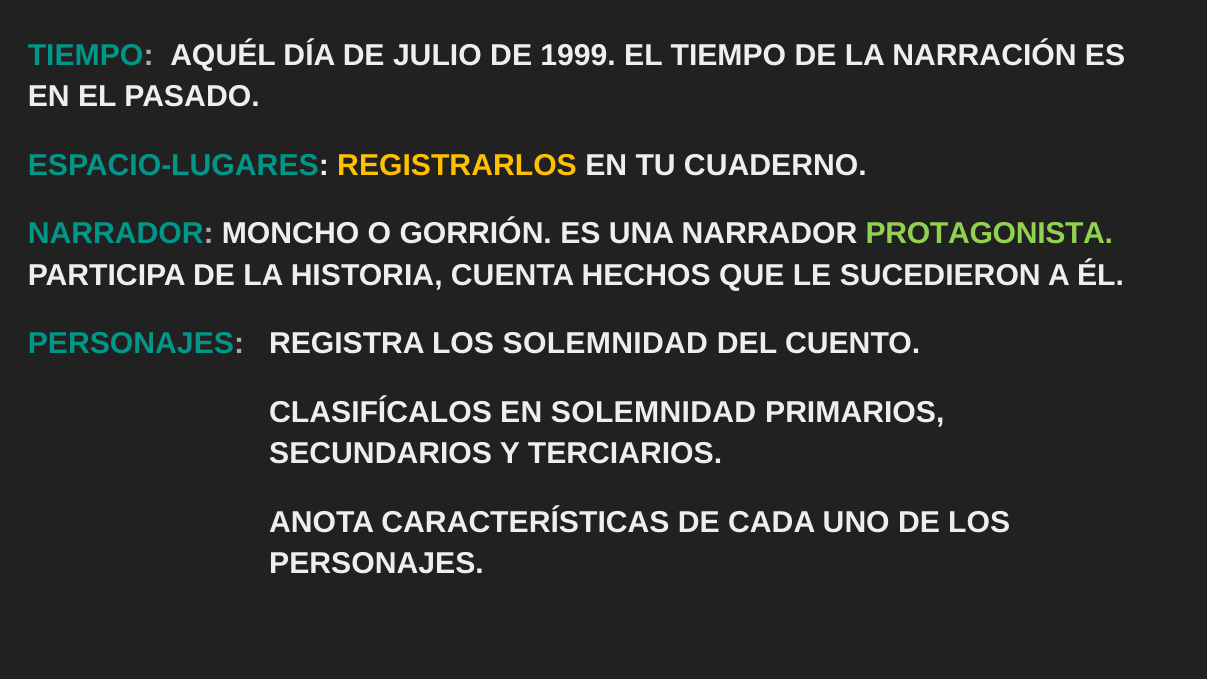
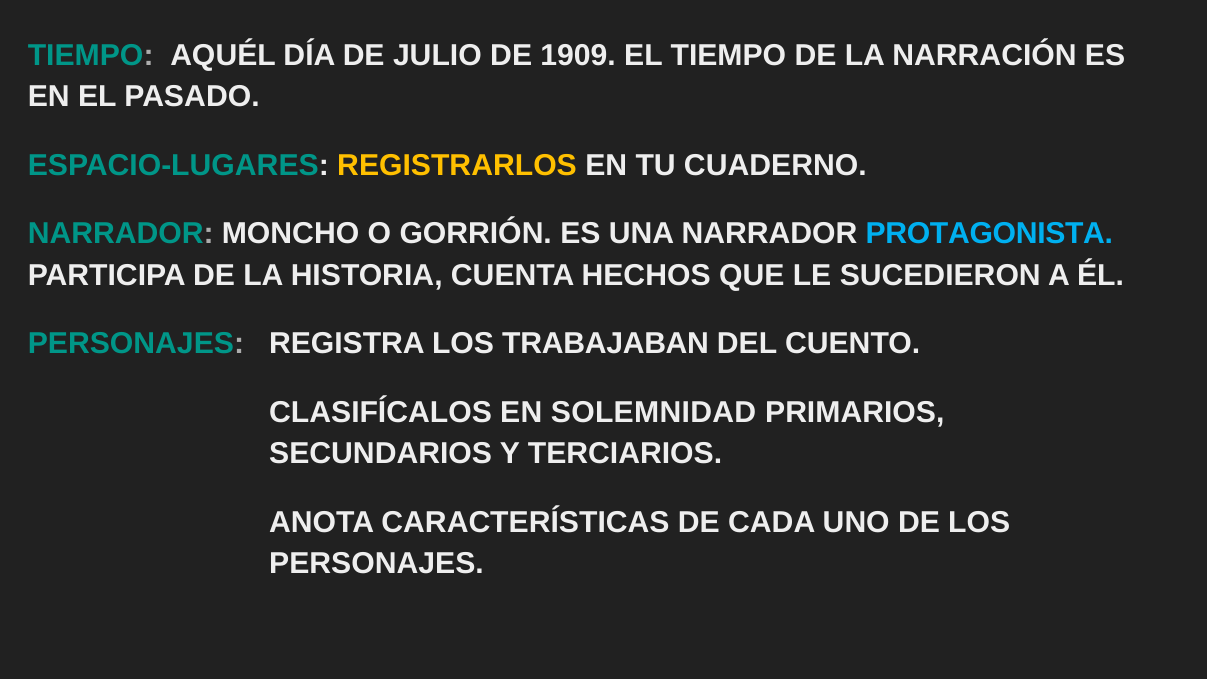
1999: 1999 -> 1909 (578, 55)
PROTAGONISTA colour: light green -> light blue (989, 234)
LOS SOLEMNIDAD: SOLEMNIDAD -> TRABAJABAN (606, 344)
